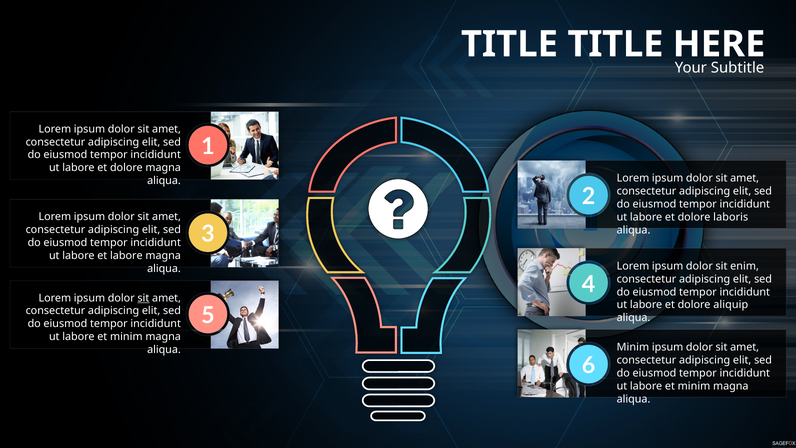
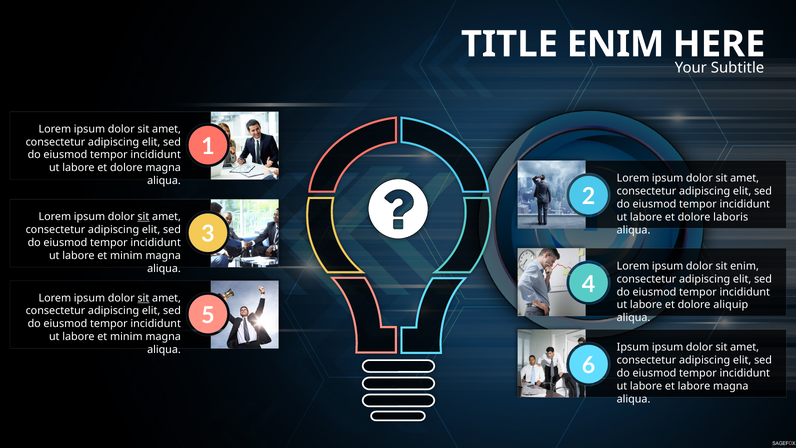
TITLE TITLE: TITLE -> ENIM (616, 44)
sit underline: none -> present (143, 217)
labore: labore -> minim (126, 255)
Minim: Minim -> Ipsum (633, 347)
minim: minim -> labore (694, 386)
